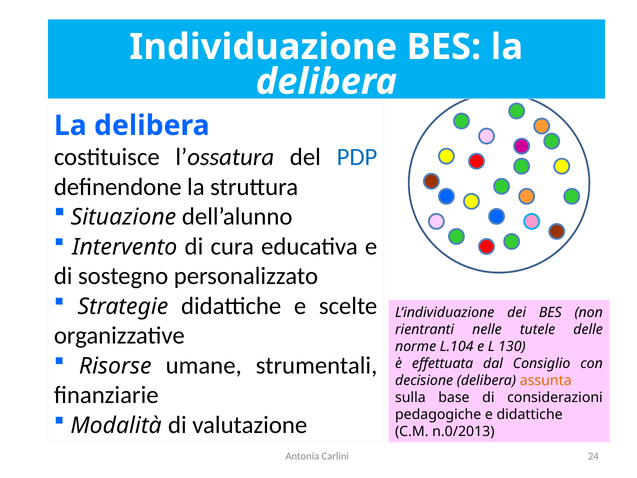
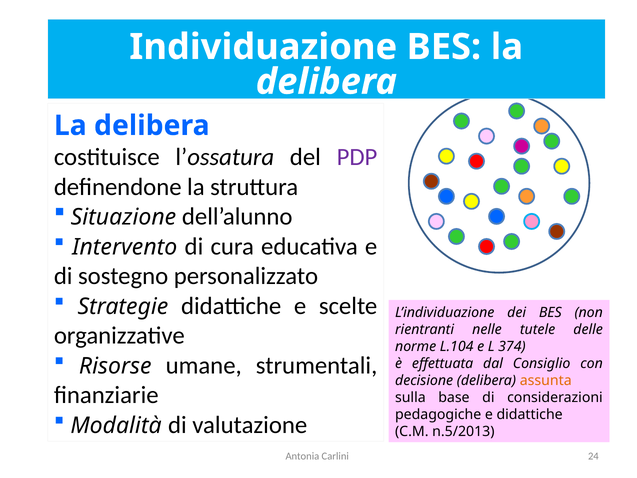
PDP colour: blue -> purple (357, 157)
130: 130 -> 374 (512, 346)
n.0/2013: n.0/2013 -> n.5/2013 (463, 431)
